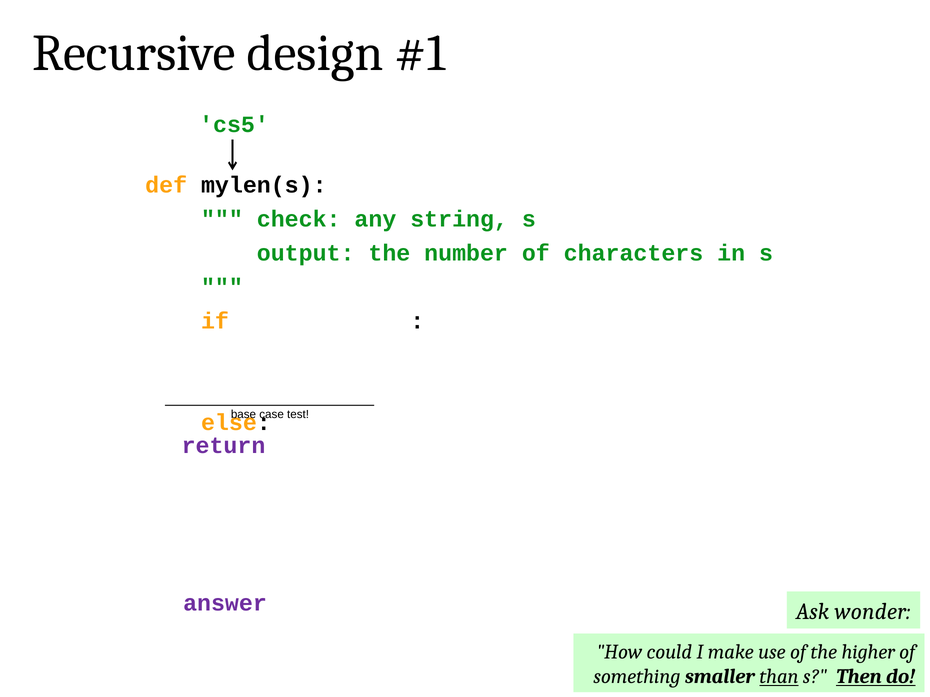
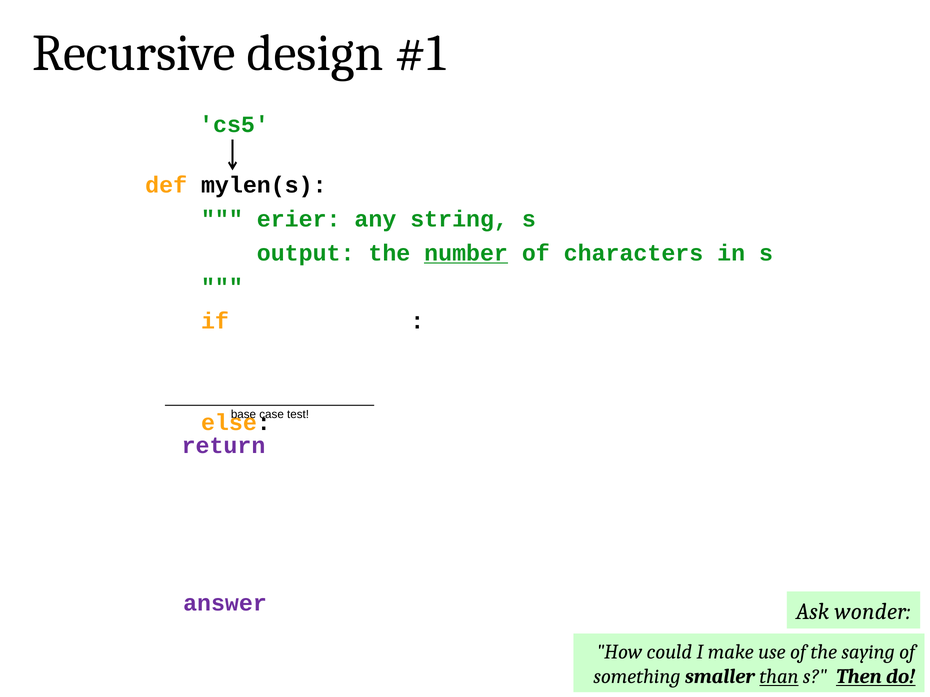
check: check -> erier (299, 219)
number underline: none -> present (466, 253)
higher: higher -> saying (868, 652)
